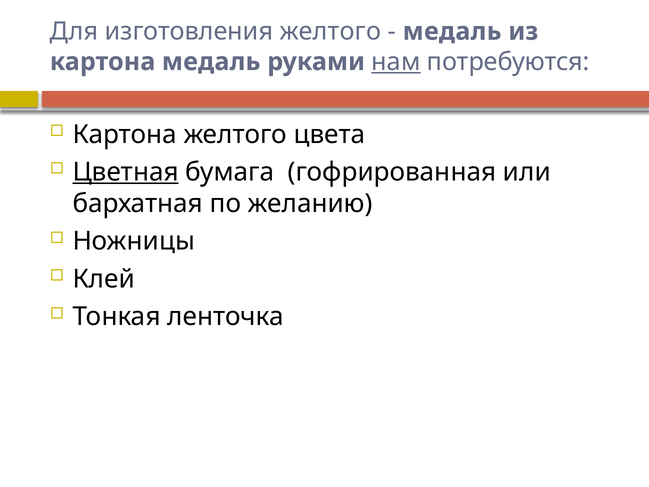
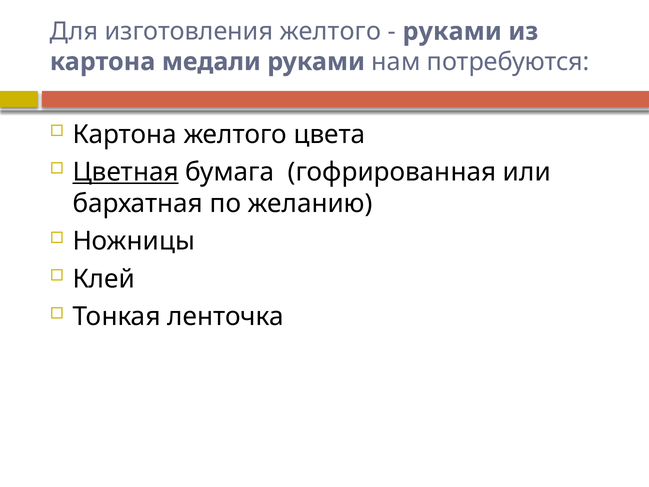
медаль: медаль -> руками (452, 31)
картона медаль: медаль -> медали (211, 62)
нам underline: present -> none (396, 62)
